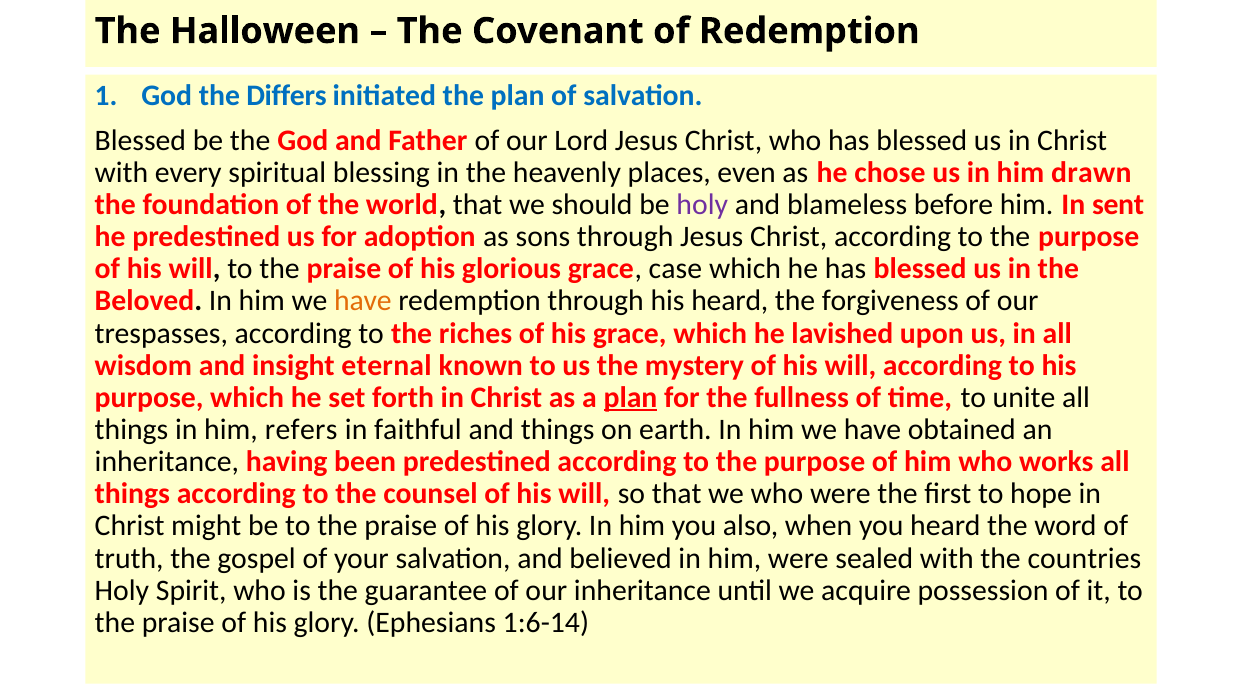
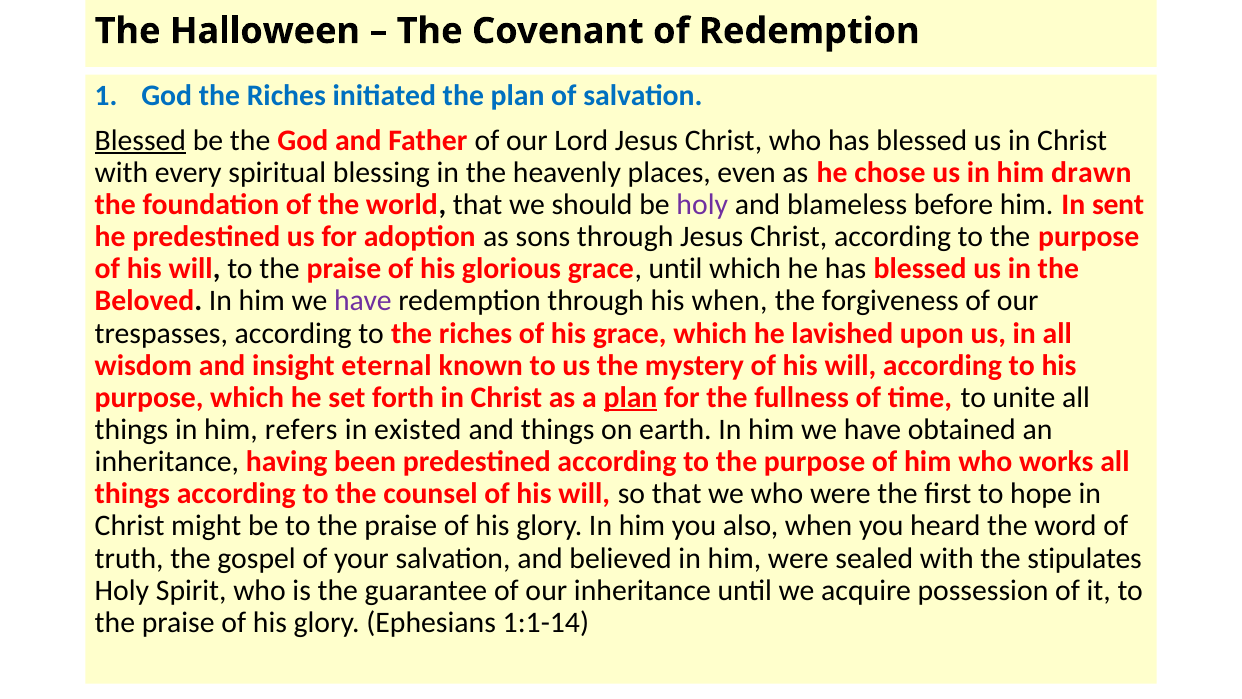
God the Differs: Differs -> Riches (286, 95)
Blessed underline: none -> present (140, 140)
grace case: case -> until (676, 269)
have colour: orange -> purple (363, 301)
his heard: heard -> when (730, 301)
faithful: faithful -> existed (418, 429)
countries: countries -> stipulates (1085, 558)
1:6-14: 1:6-14 -> 1:1-14 (546, 622)
